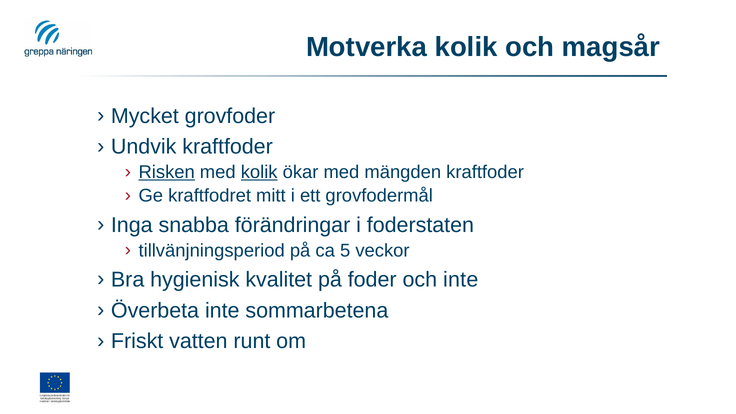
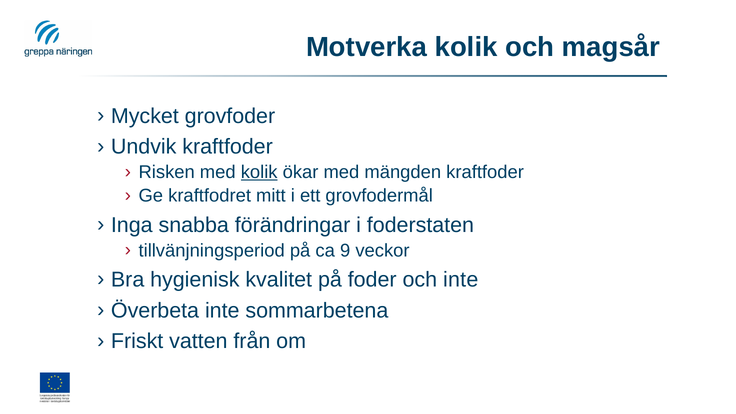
Risken underline: present -> none (167, 172)
5: 5 -> 9 (345, 250)
runt: runt -> från (252, 341)
